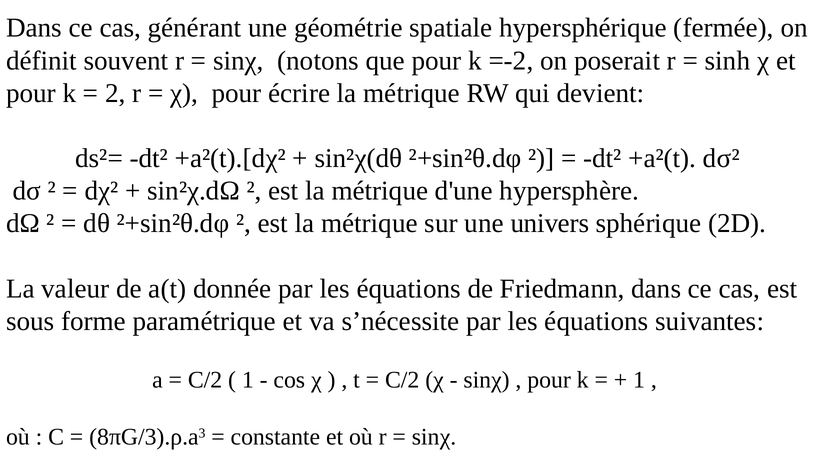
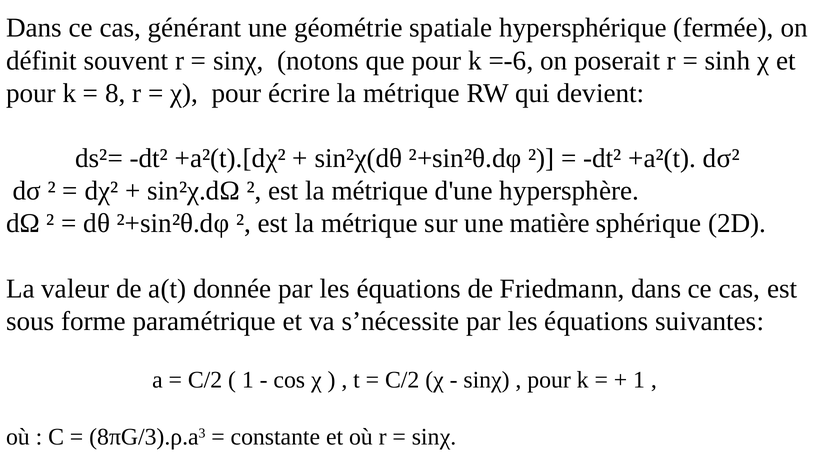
=-2: =-2 -> =-6 (511, 61)
2: 2 -> 8 (115, 93)
univers: univers -> matière (550, 224)
